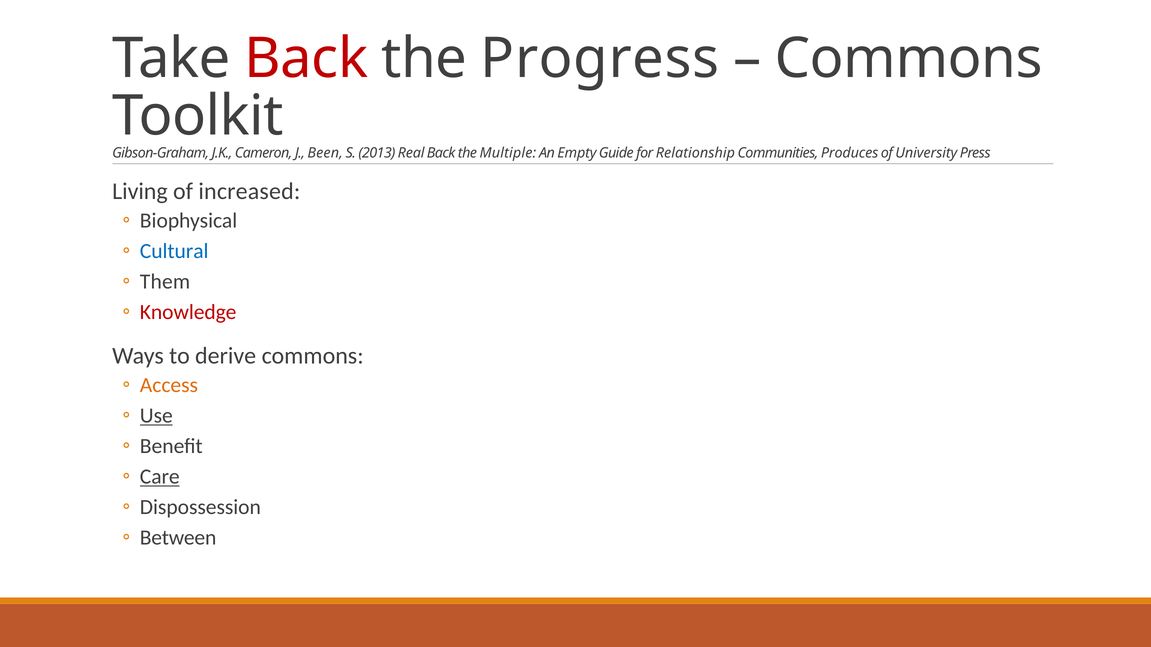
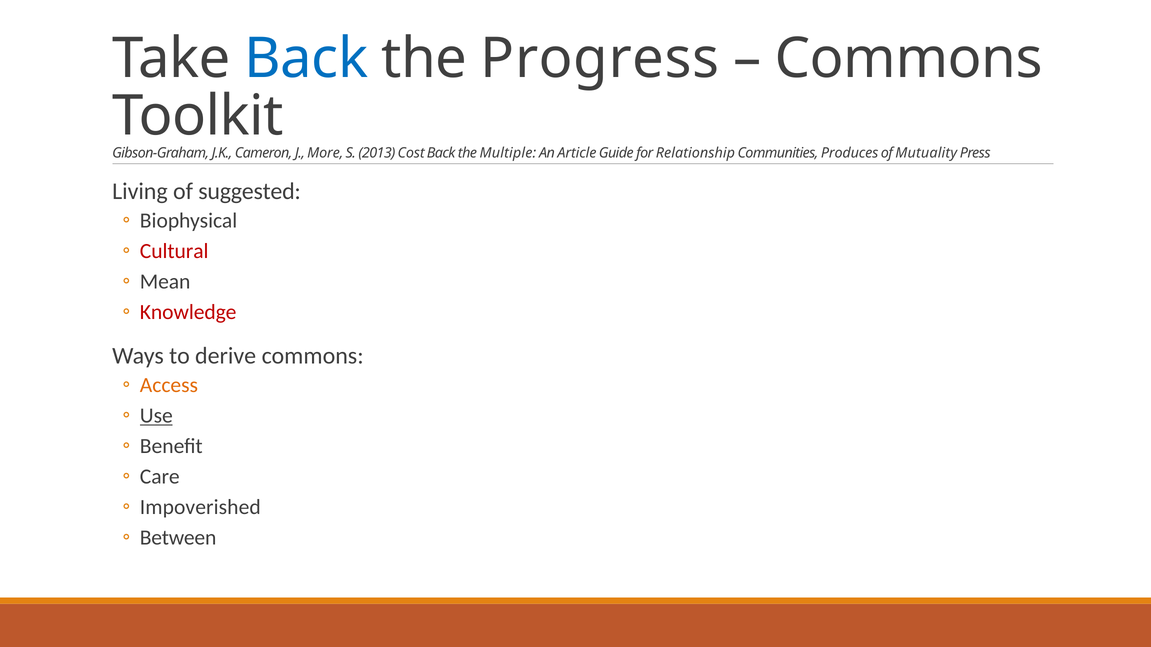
Back colour: red -> blue (306, 59)
Been: Been -> More (325, 153)
Real: Real -> Cost (411, 153)
Empty: Empty -> Article (577, 153)
University: University -> Mutuality (926, 153)
increased: increased -> suggested (250, 191)
Cultural colour: blue -> red (174, 251)
Them: Them -> Mean (165, 282)
Care underline: present -> none (160, 477)
Dispossession: Dispossession -> Impoverished (200, 508)
